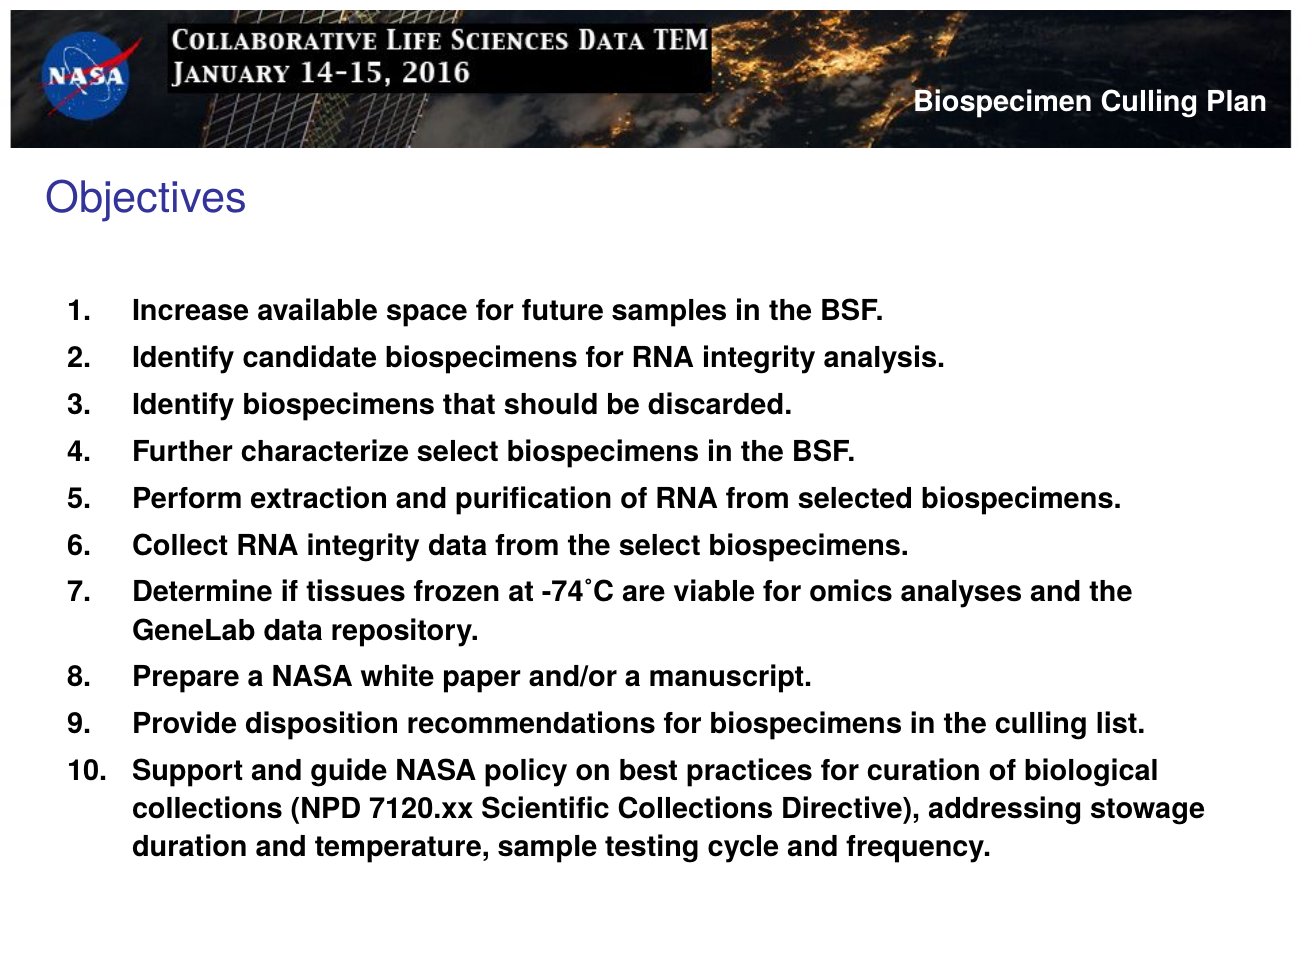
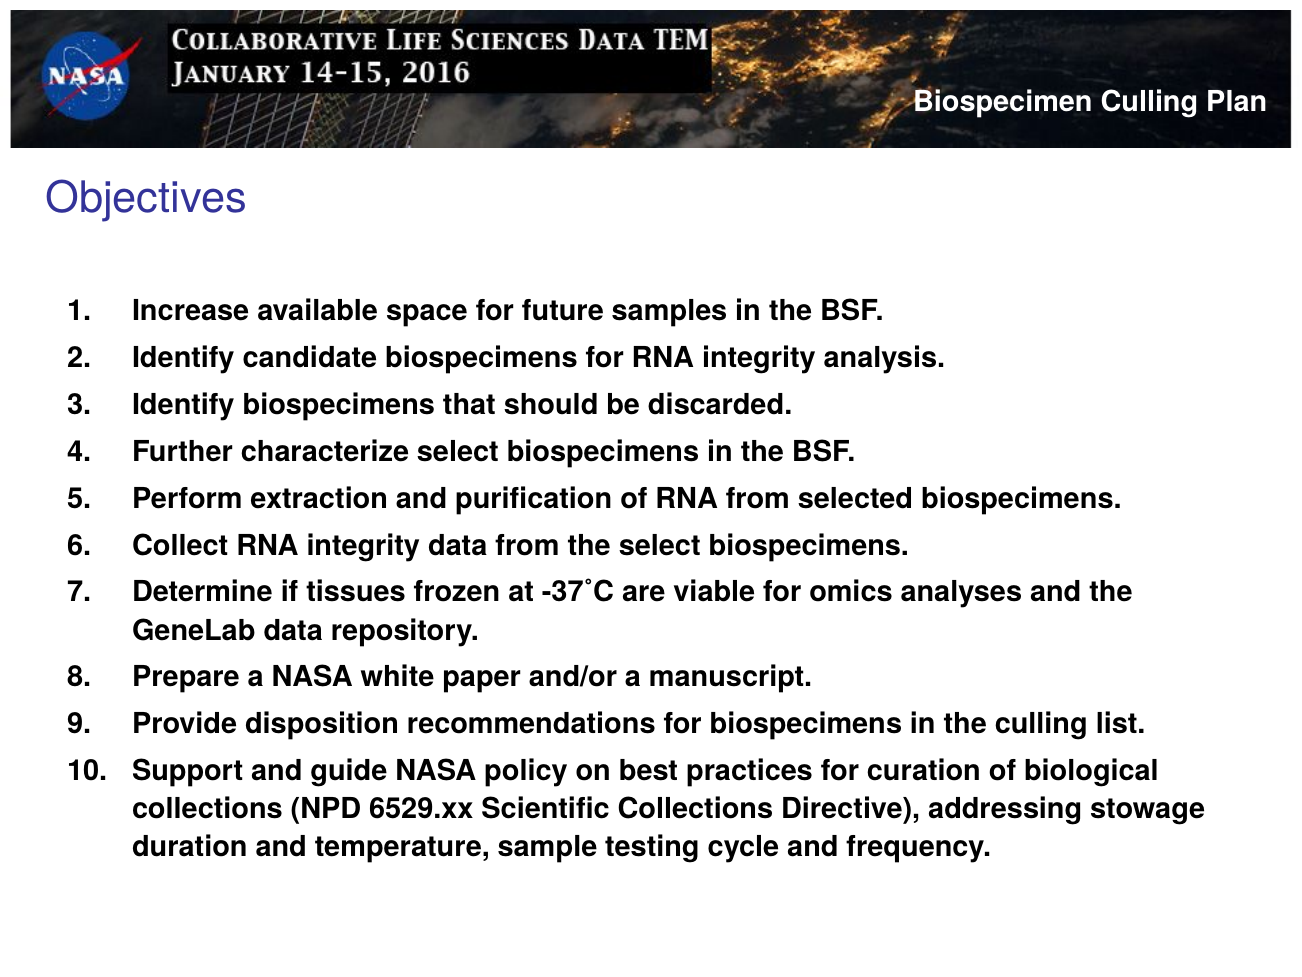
-74˚C: -74˚C -> -37˚C (578, 592)
7120.xx: 7120.xx -> 6529.xx (421, 809)
